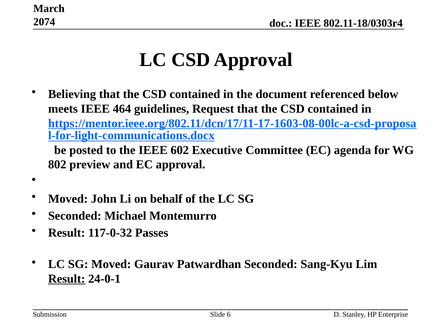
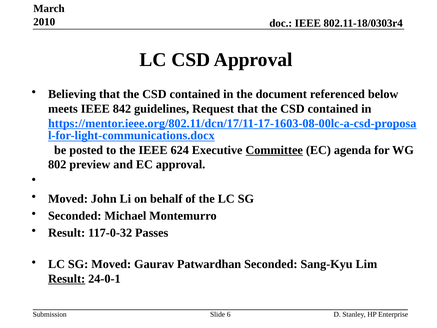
2074: 2074 -> 2010 (44, 22)
464: 464 -> 842 (122, 109)
602: 602 -> 624 (180, 150)
Committee underline: none -> present (274, 150)
